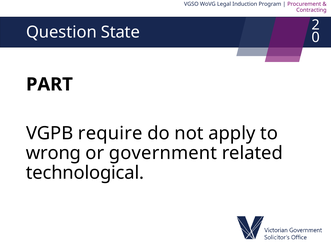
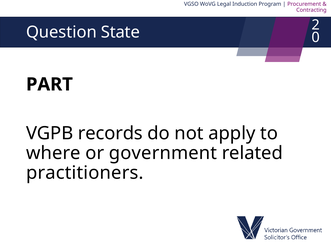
require: require -> records (110, 133)
wrong: wrong -> where (53, 153)
technological: technological -> practitioners (85, 173)
